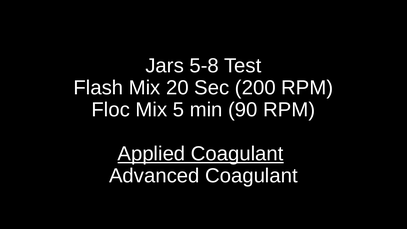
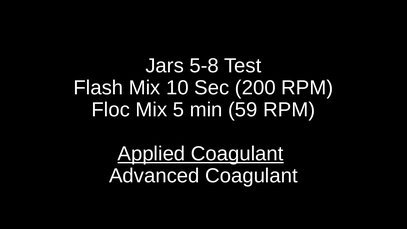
20: 20 -> 10 (177, 88)
90: 90 -> 59 (243, 110)
